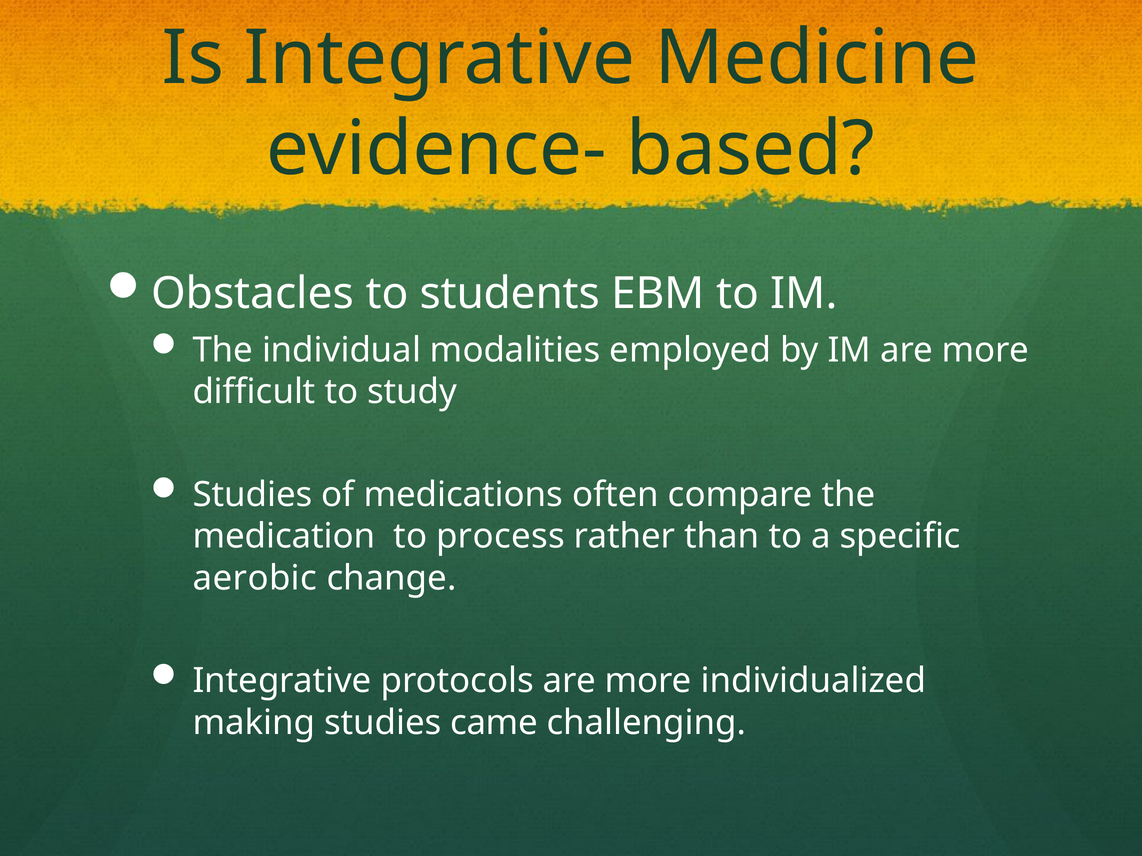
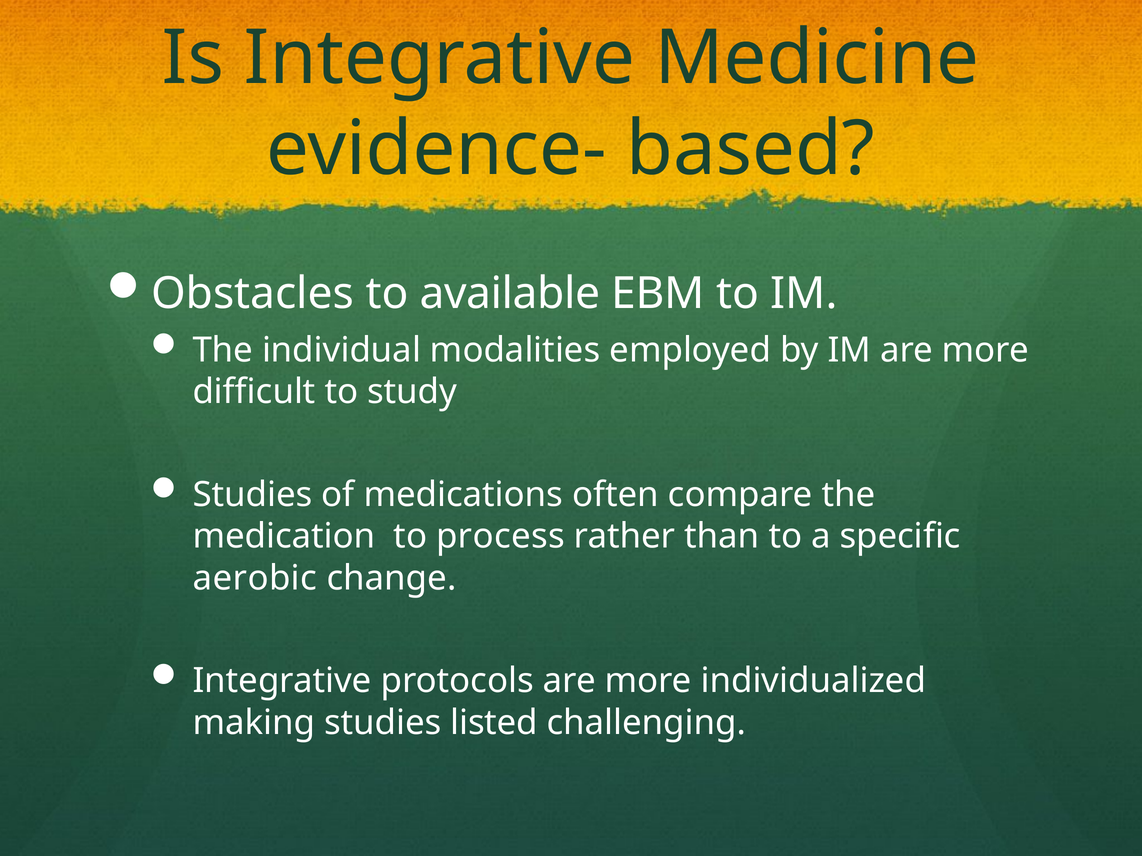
students: students -> available (510, 294)
came: came -> listed (494, 723)
